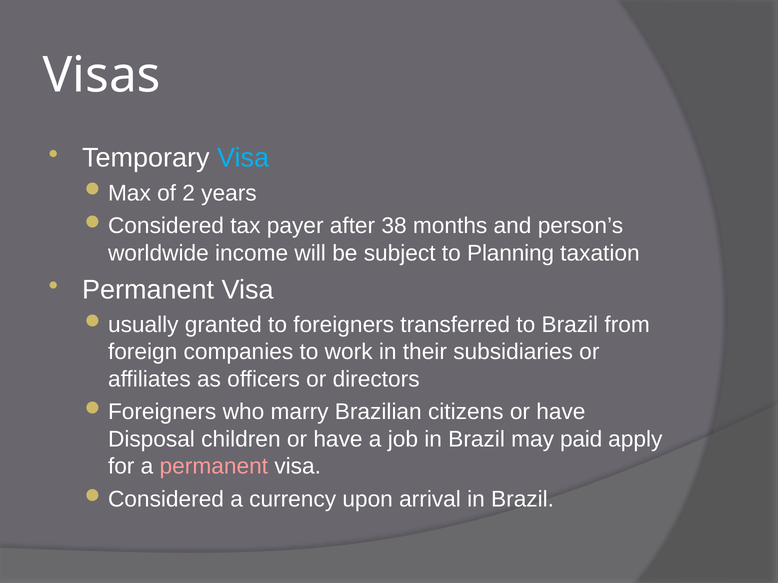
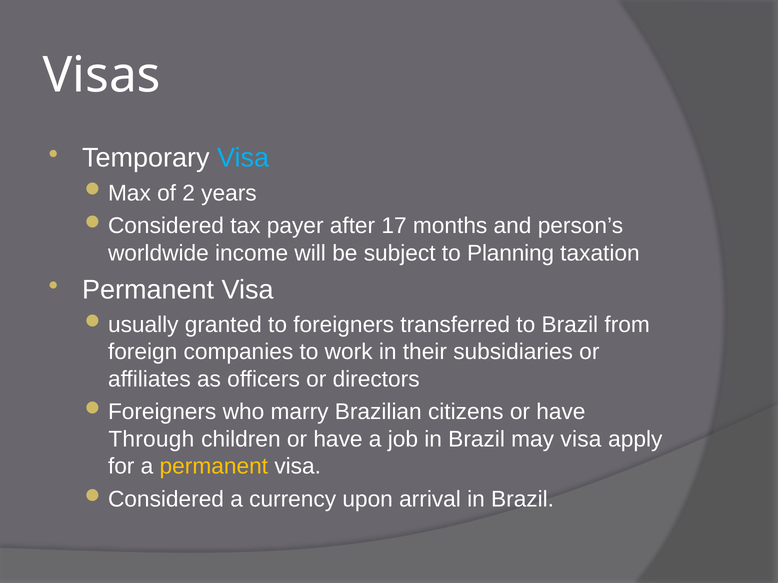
38: 38 -> 17 (394, 226)
Disposal: Disposal -> Through (151, 440)
may paid: paid -> visa (581, 440)
permanent colour: pink -> yellow (214, 467)
